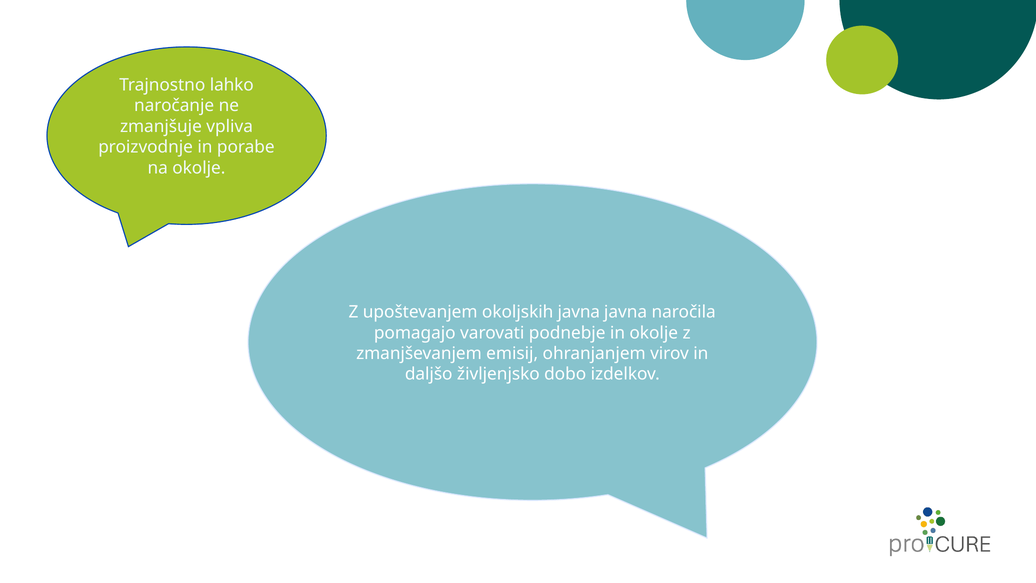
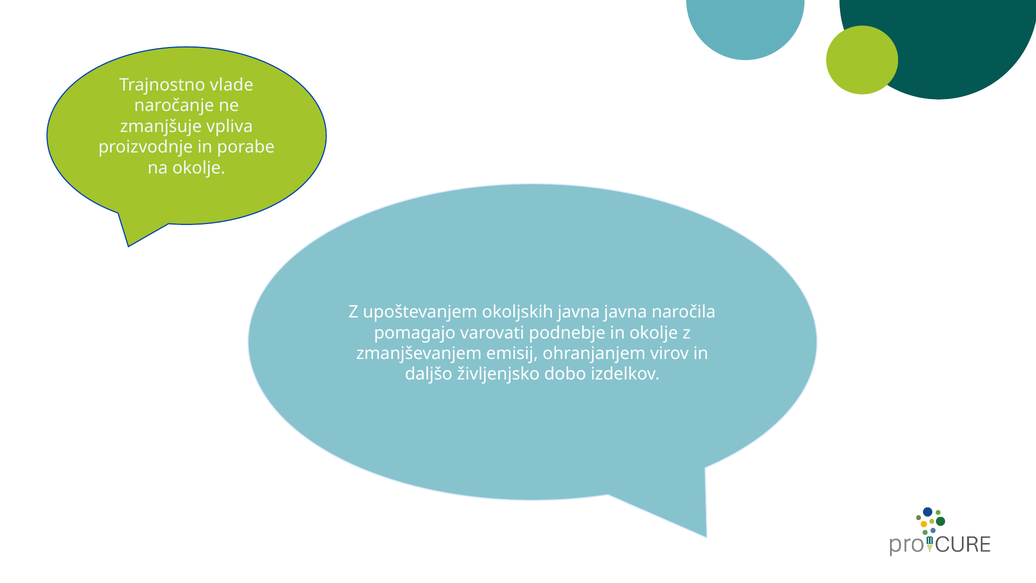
lahko: lahko -> vlade (232, 85)
